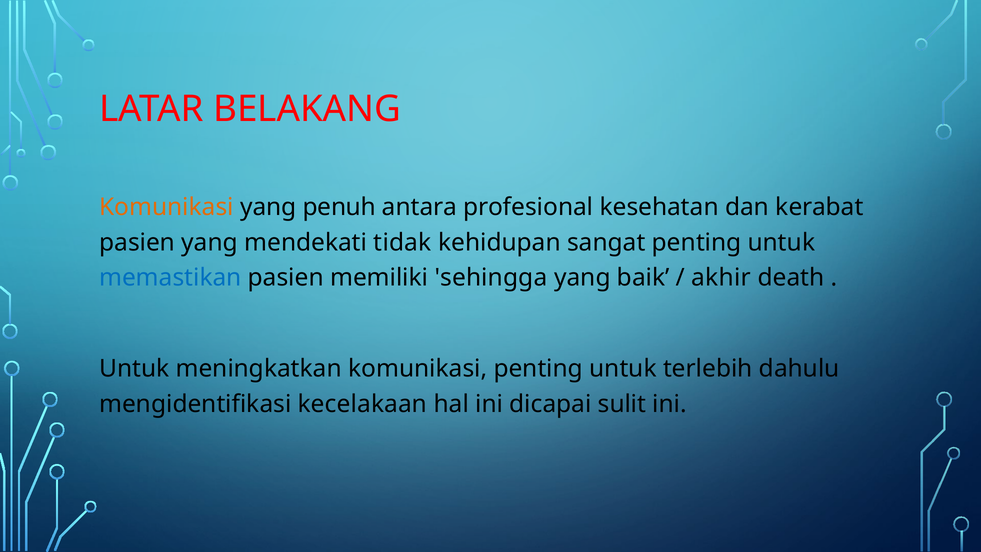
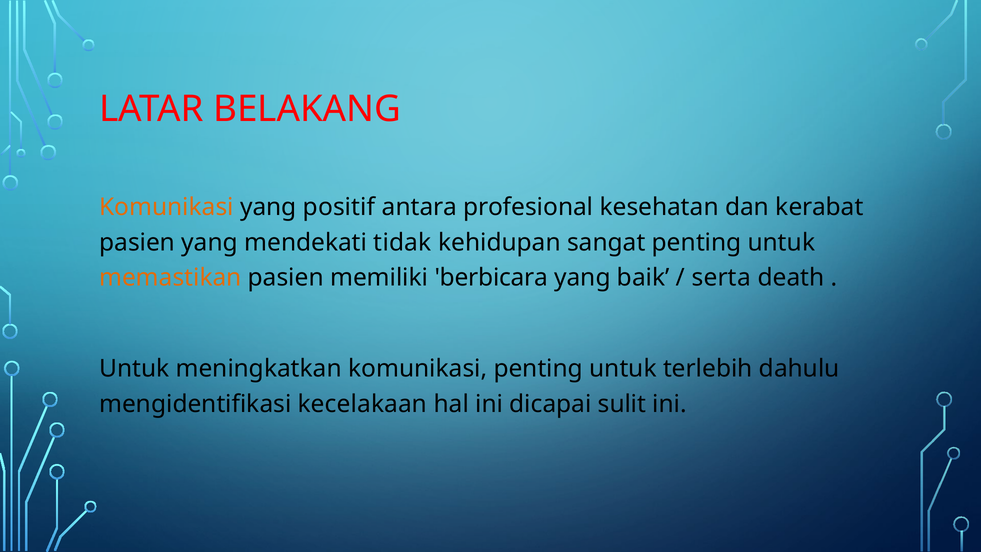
penuh: penuh -> positif (339, 207)
memastikan colour: blue -> orange (170, 278)
sehingga: sehingga -> berbicara (491, 278)
akhir: akhir -> serta (721, 278)
